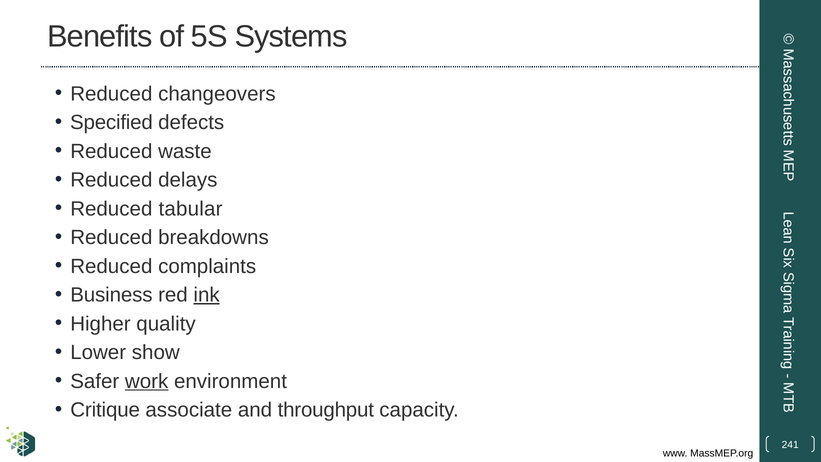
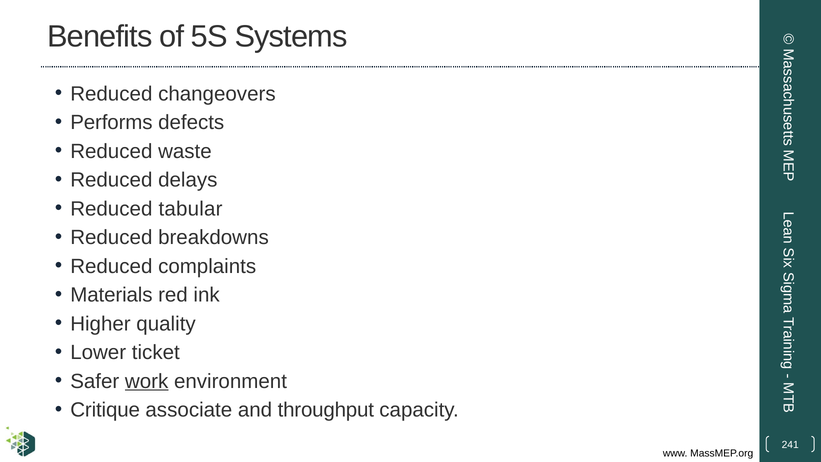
Specified: Specified -> Performs (111, 123)
Business: Business -> Materials (111, 295)
ink underline: present -> none (207, 295)
show: show -> ticket (156, 352)
